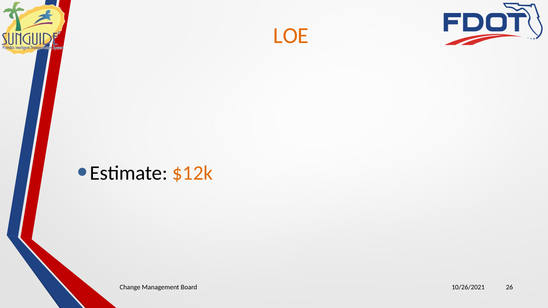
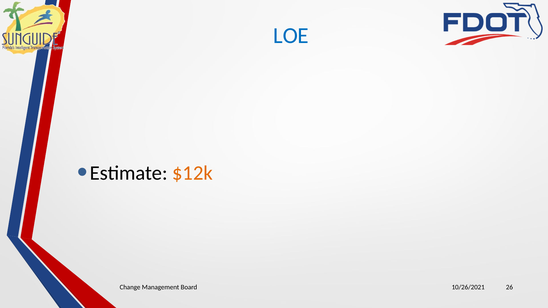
LOE colour: orange -> blue (291, 36)
